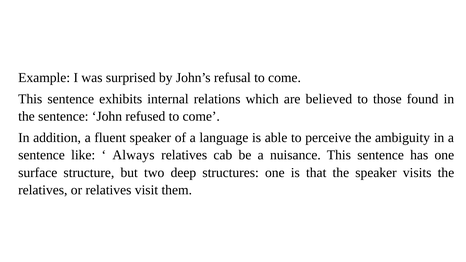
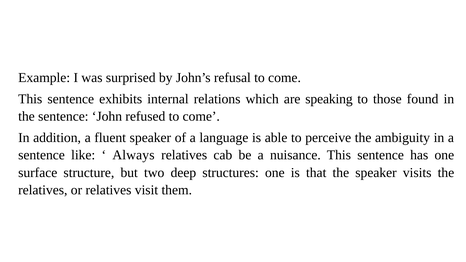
believed: believed -> speaking (329, 99)
